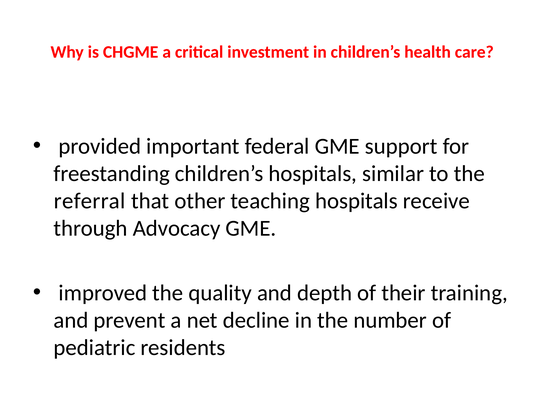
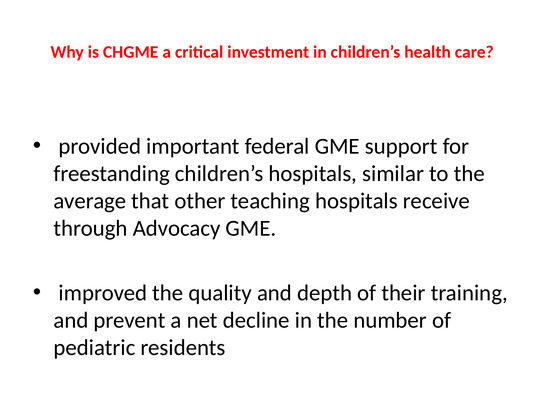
referral: referral -> average (90, 201)
